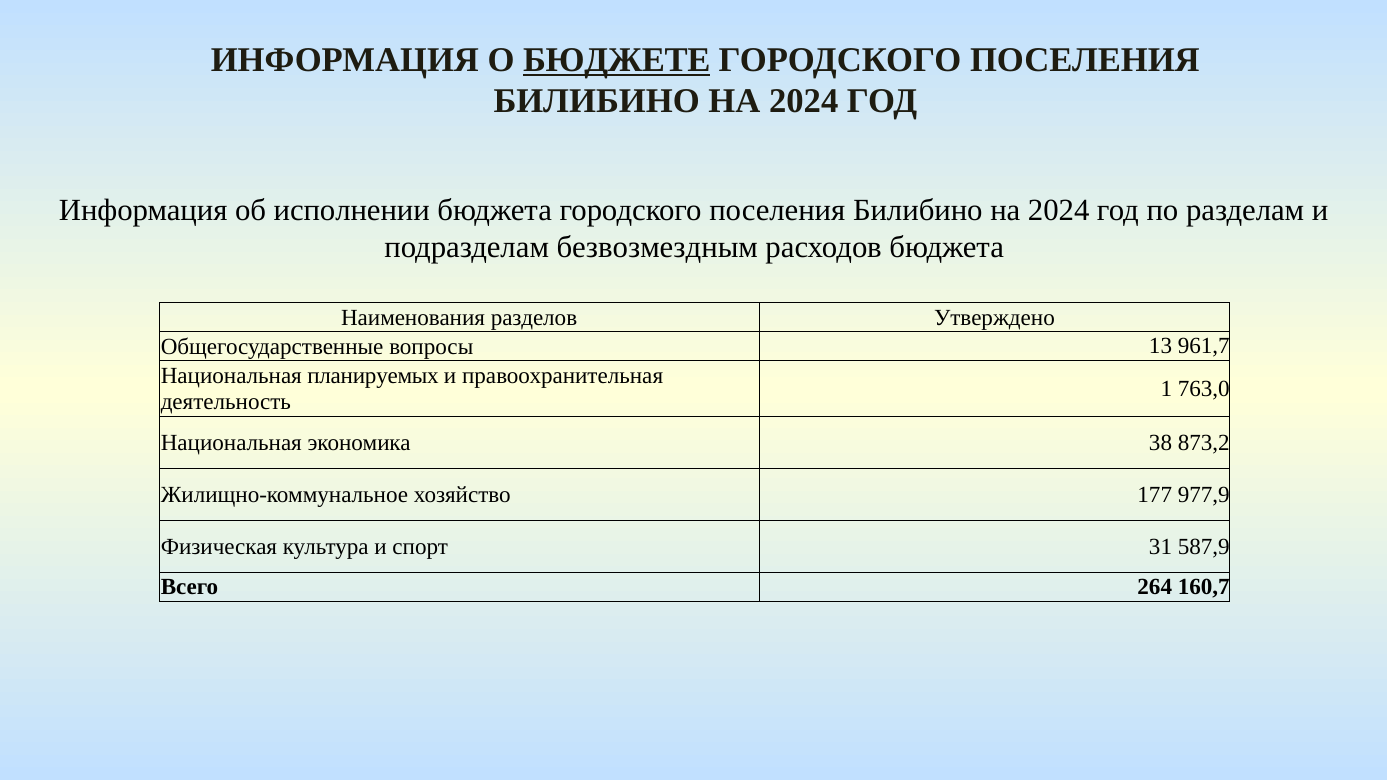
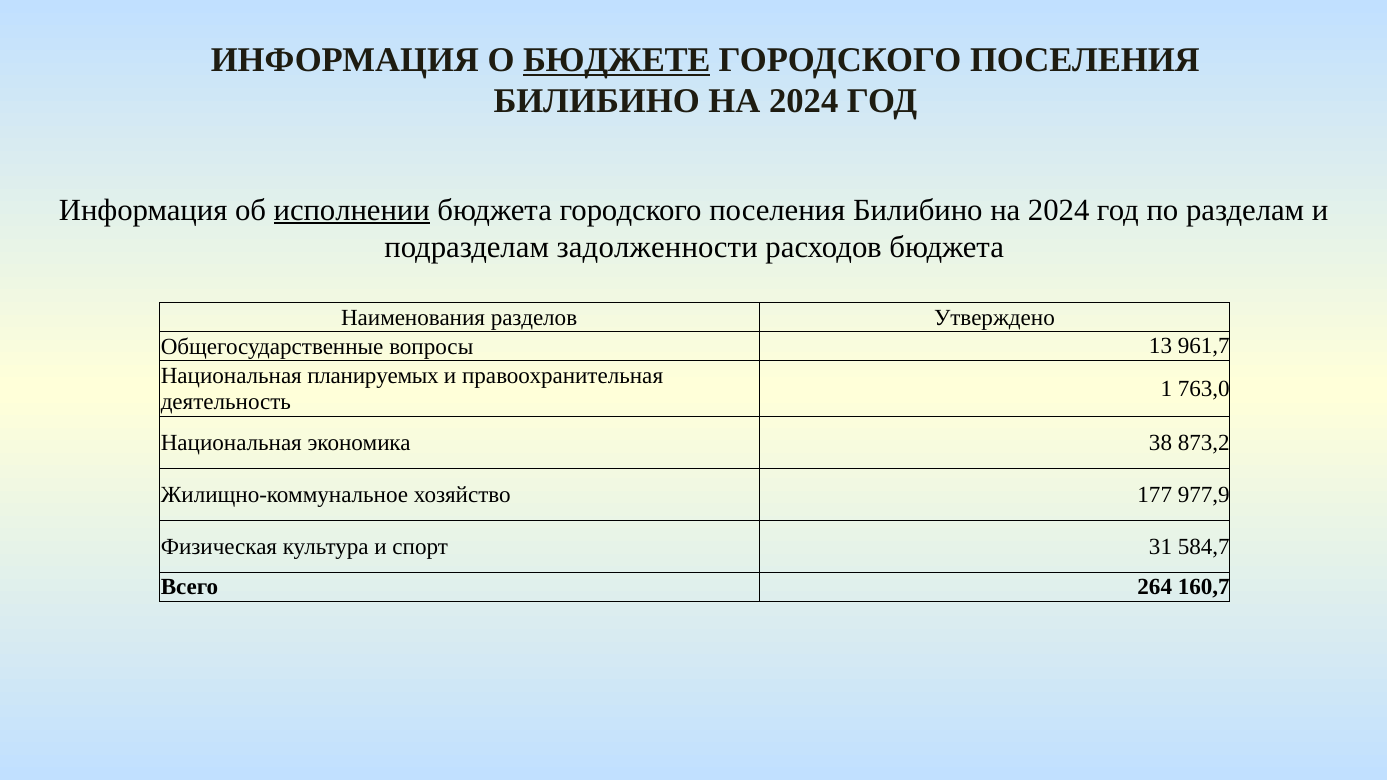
исполнении underline: none -> present (352, 210)
безвозмездным: безвозмездным -> задолженности (657, 247)
587,9: 587,9 -> 584,7 (1204, 547)
